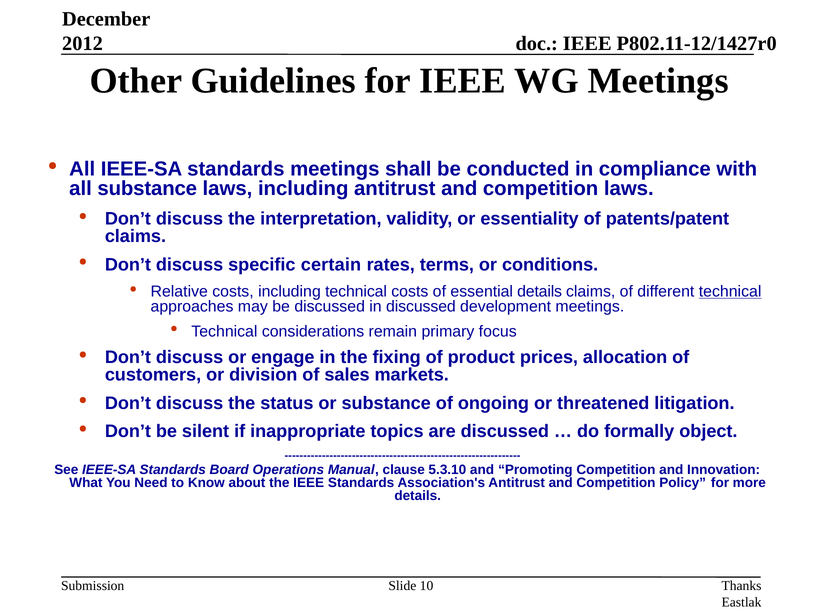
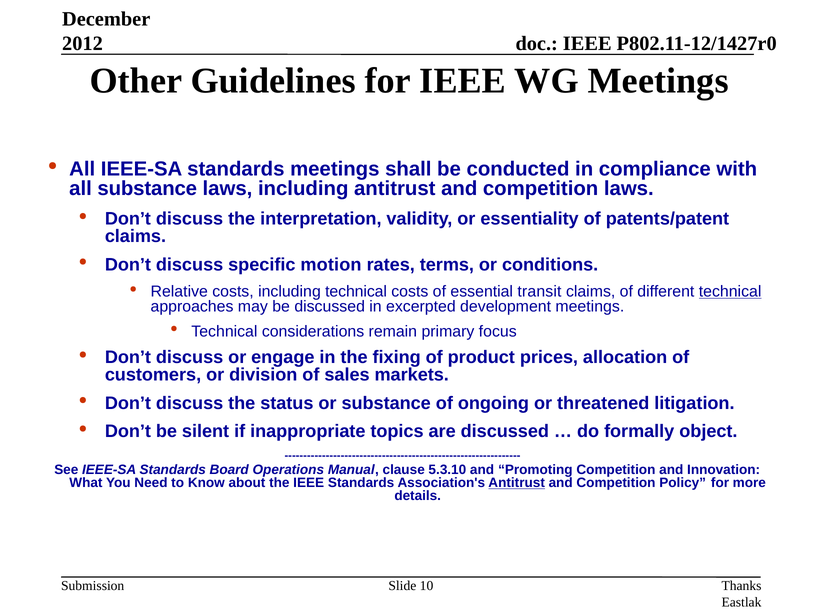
certain: certain -> motion (331, 265)
essential details: details -> transit (539, 292)
in discussed: discussed -> excerpted (421, 307)
Antitrust underline: none -> present (517, 483)
